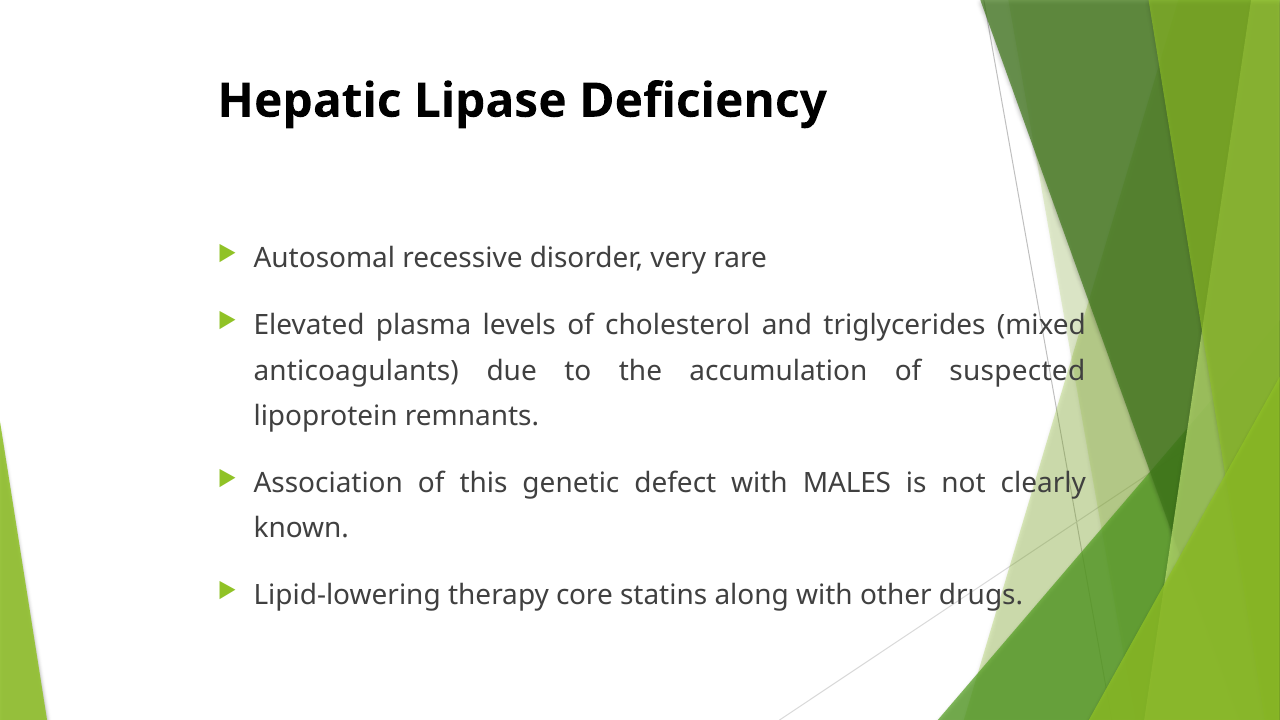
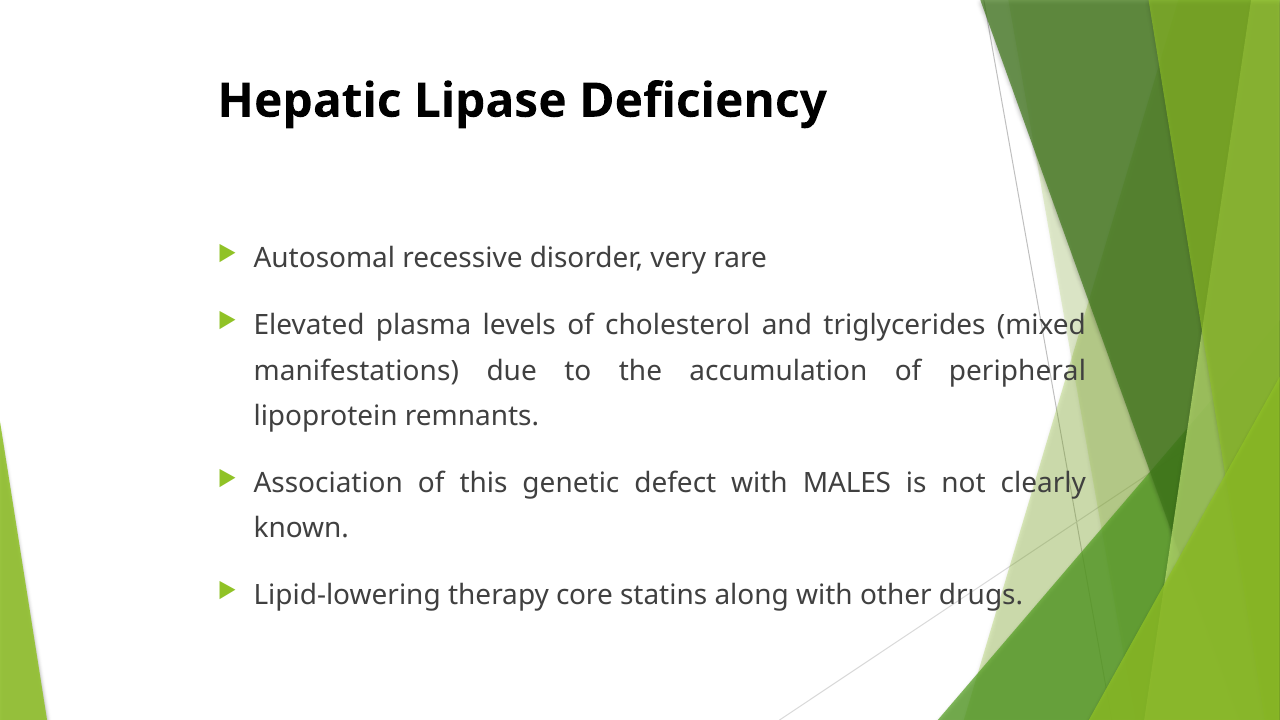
anticoagulants: anticoagulants -> manifestations (356, 371)
suspected: suspected -> peripheral (1017, 371)
